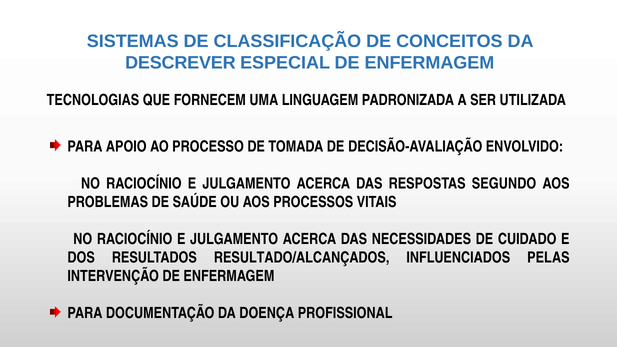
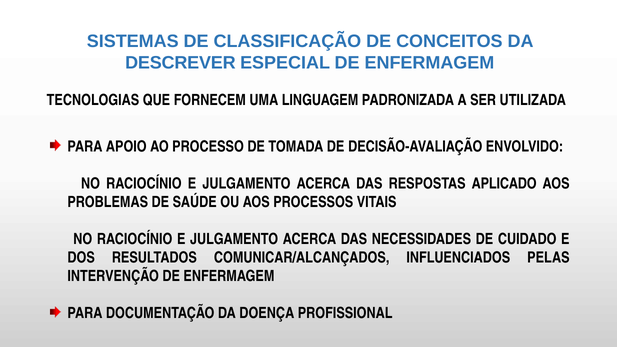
SEGUNDO: SEGUNDO -> APLICADO (504, 184)
RESULTADO/ALCANÇADOS: RESULTADO/ALCANÇADOS -> COMUNICAR/ALCANÇADOS (302, 258)
